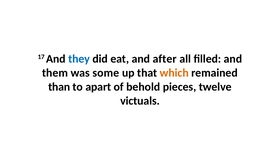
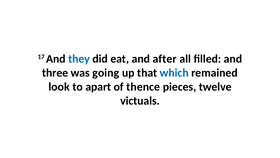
them: them -> three (55, 73)
some: some -> going (106, 73)
which colour: orange -> blue (174, 73)
than: than -> look (59, 87)
behold: behold -> thence (143, 87)
